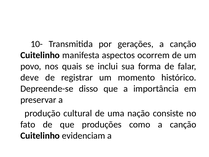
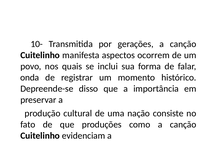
deve: deve -> onda (30, 77)
